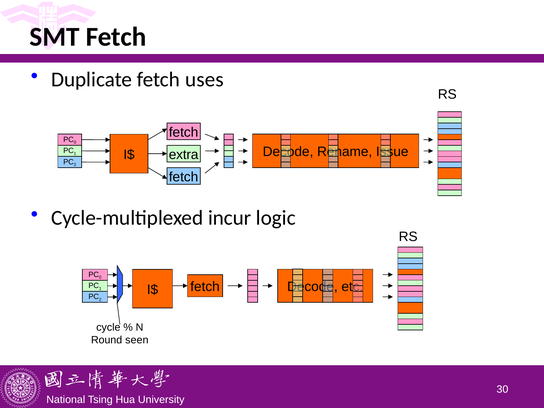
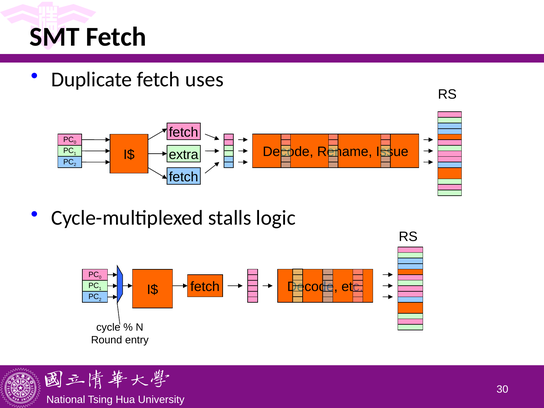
incur: incur -> stalls (230, 218)
seen: seen -> entry (137, 340)
